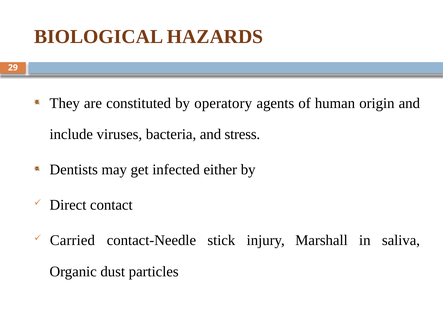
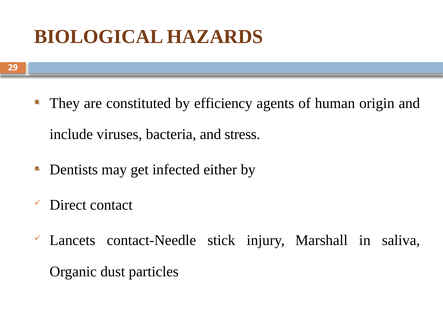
operatory: operatory -> efficiency (223, 103)
Carried: Carried -> Lancets (72, 240)
